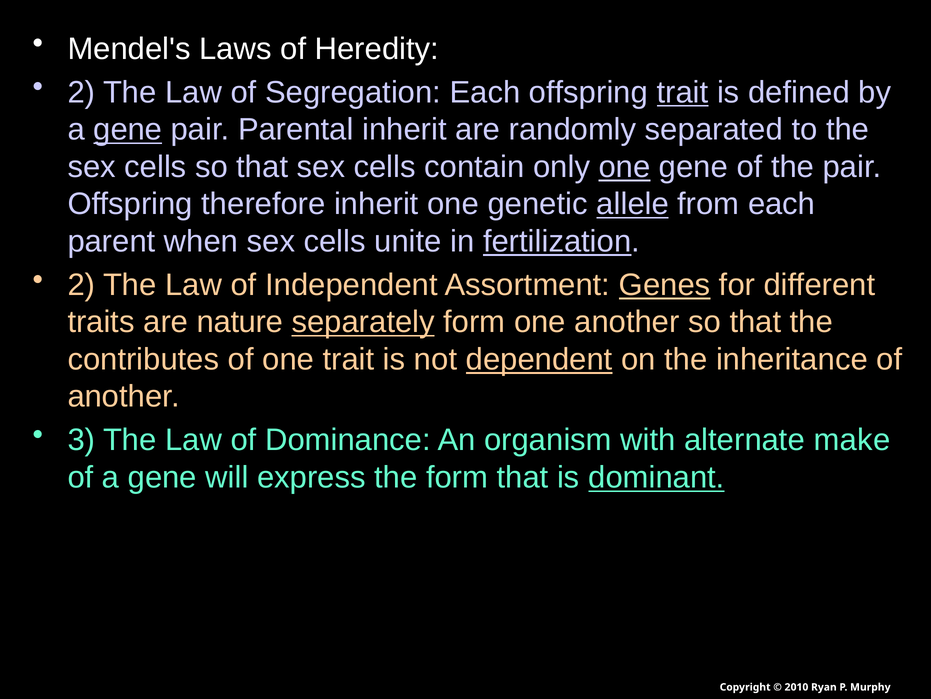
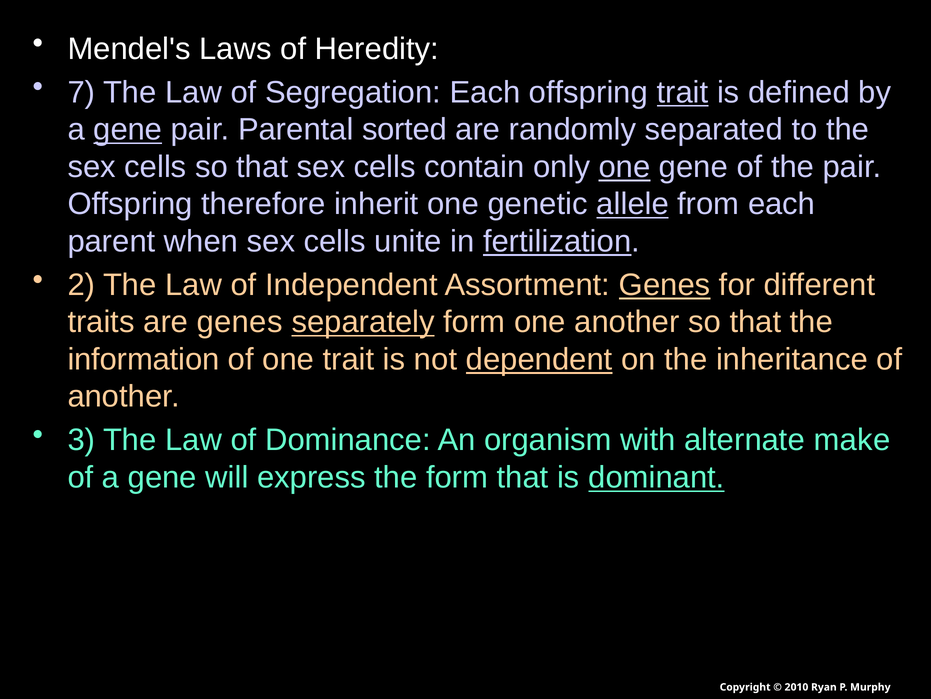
2: 2 -> 7 (81, 92)
Parental inherit: inherit -> sorted (405, 129)
are nature: nature -> genes (240, 322)
contributes: contributes -> information (143, 359)
